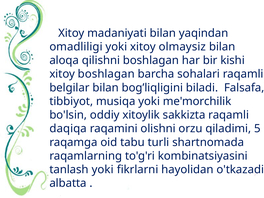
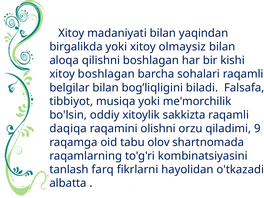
omadliligi: omadliligi -> birgalikda (76, 47)
5: 5 -> 9 (257, 129)
turli: turli -> olov (159, 142)
tanlash yoki: yoki -> farq (103, 170)
